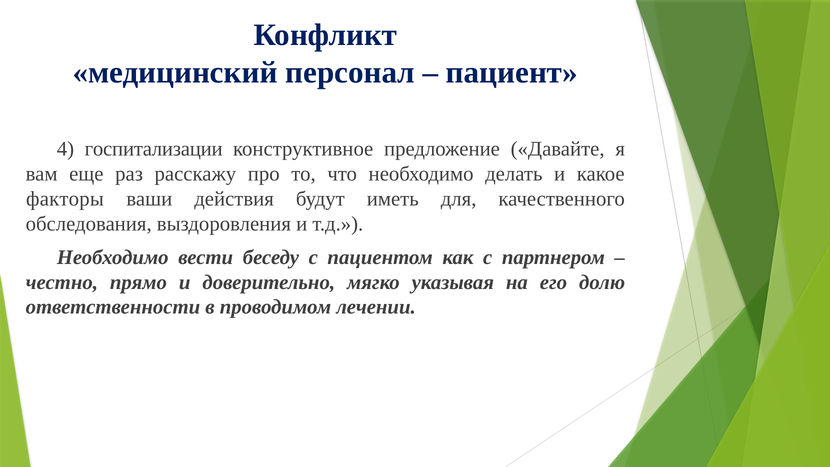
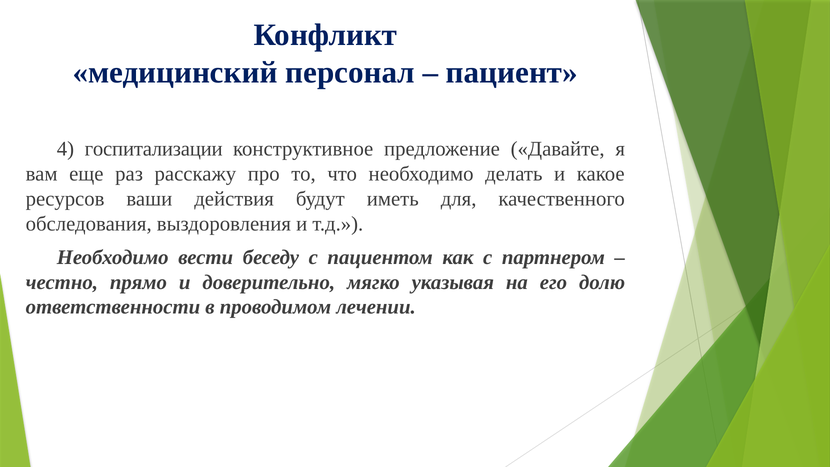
факторы: факторы -> ресурсов (65, 199)
